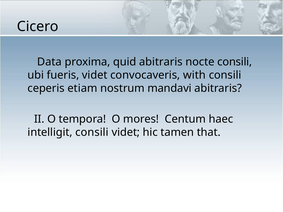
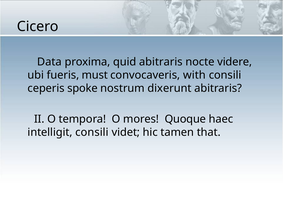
nocte consili: consili -> videre (235, 62)
fueris videt: videt -> must (95, 75)
etiam: etiam -> spoke (83, 88)
mandavi: mandavi -> dixerunt (169, 88)
Centum: Centum -> Quoque (185, 119)
